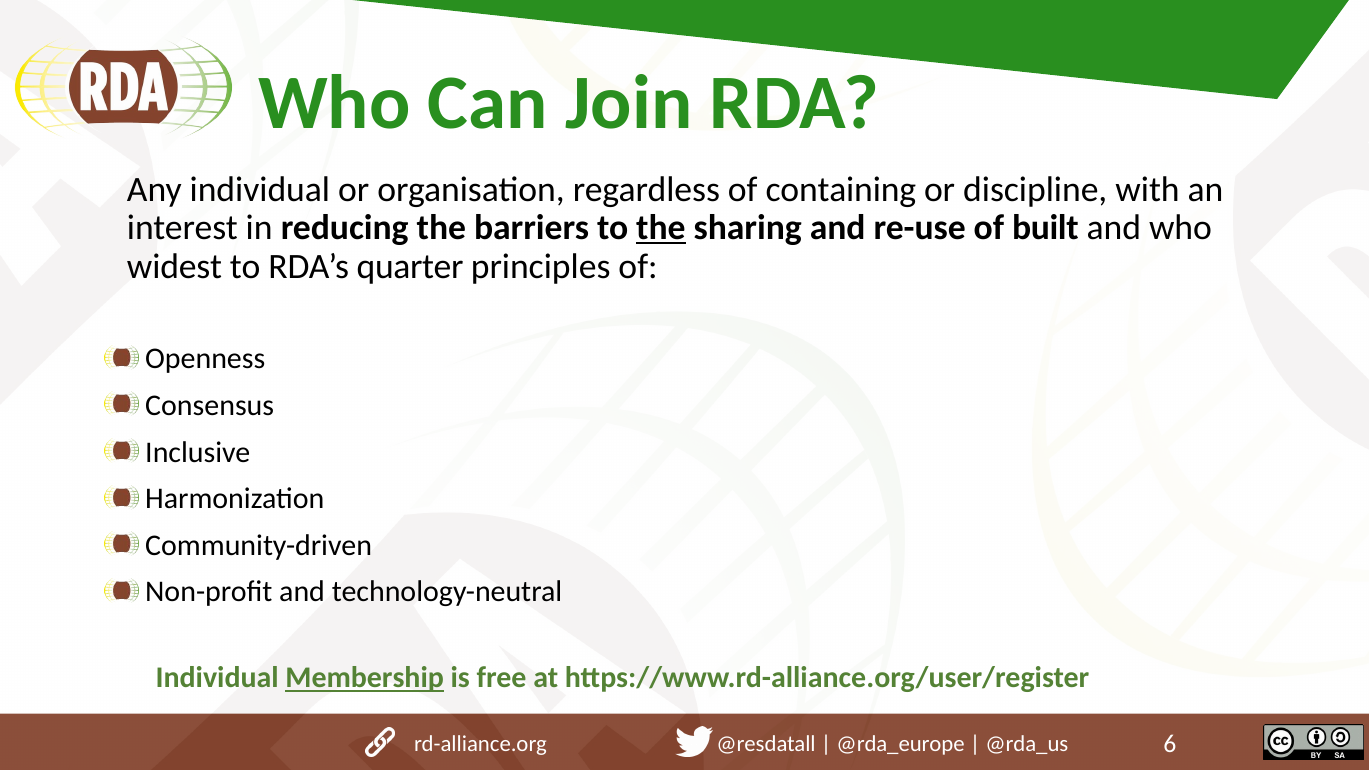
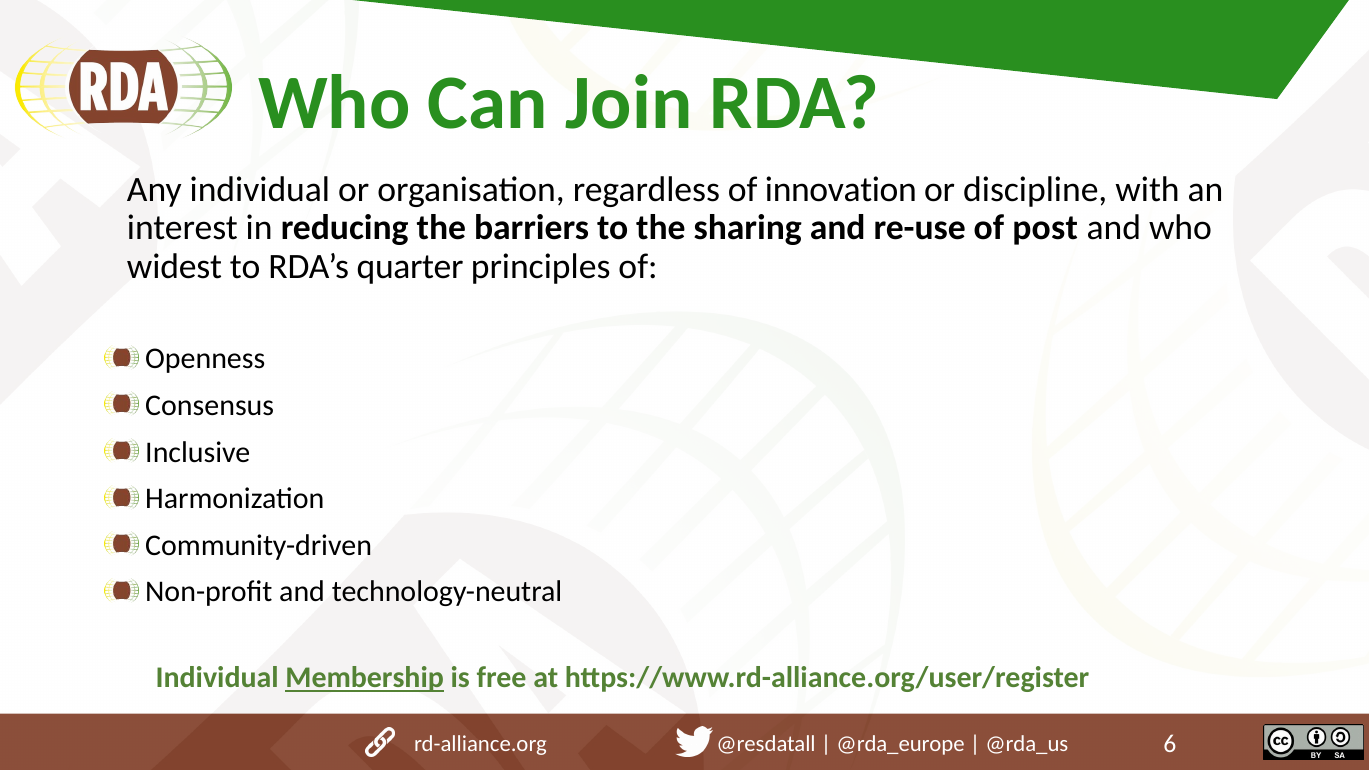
containing: containing -> innovation (841, 190)
the underline: present -> none (661, 228)
built: built -> post (1045, 228)
